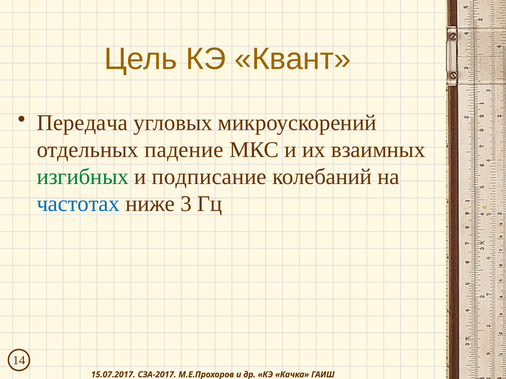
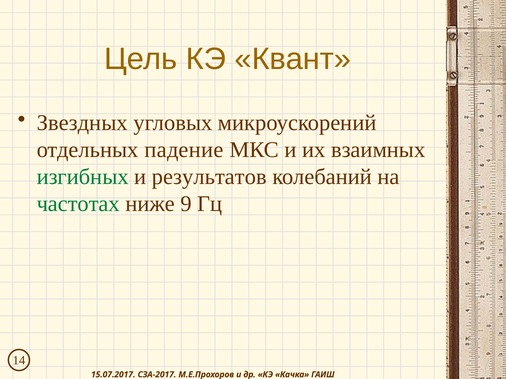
Передача: Передача -> Звездных (82, 123)
подписание: подписание -> результатов (209, 177)
частотах colour: blue -> green (78, 204)
3: 3 -> 9 (186, 204)
